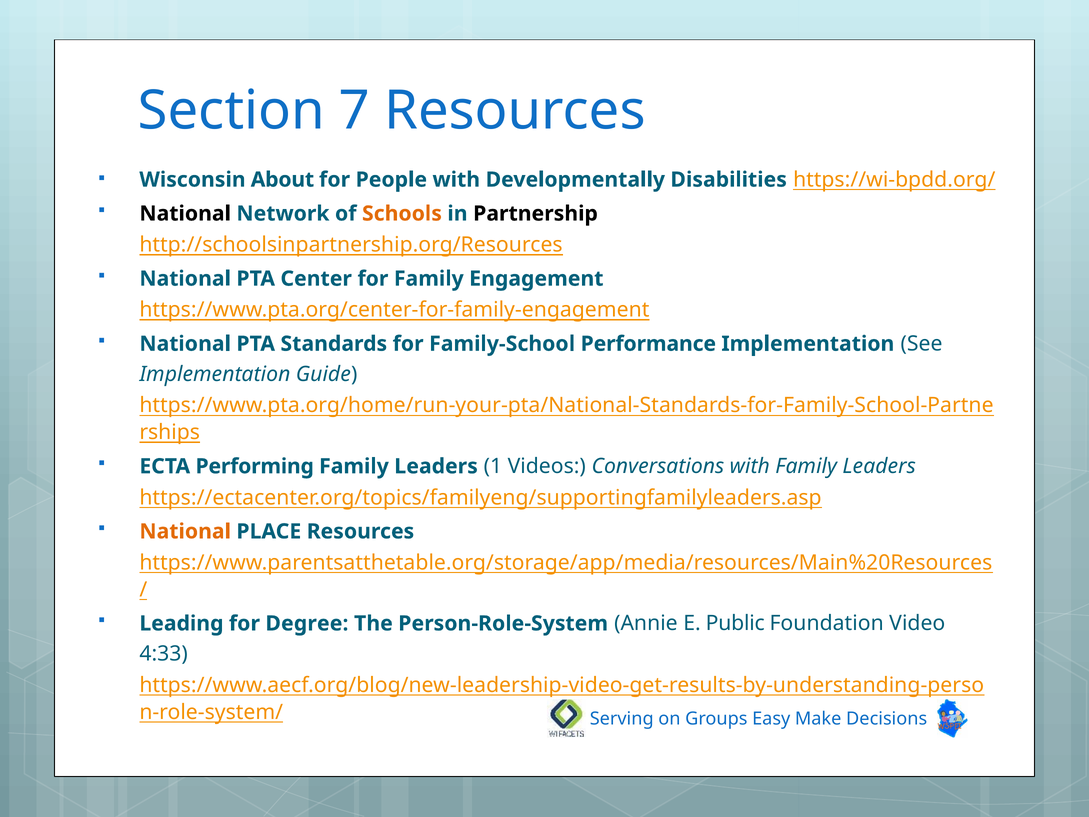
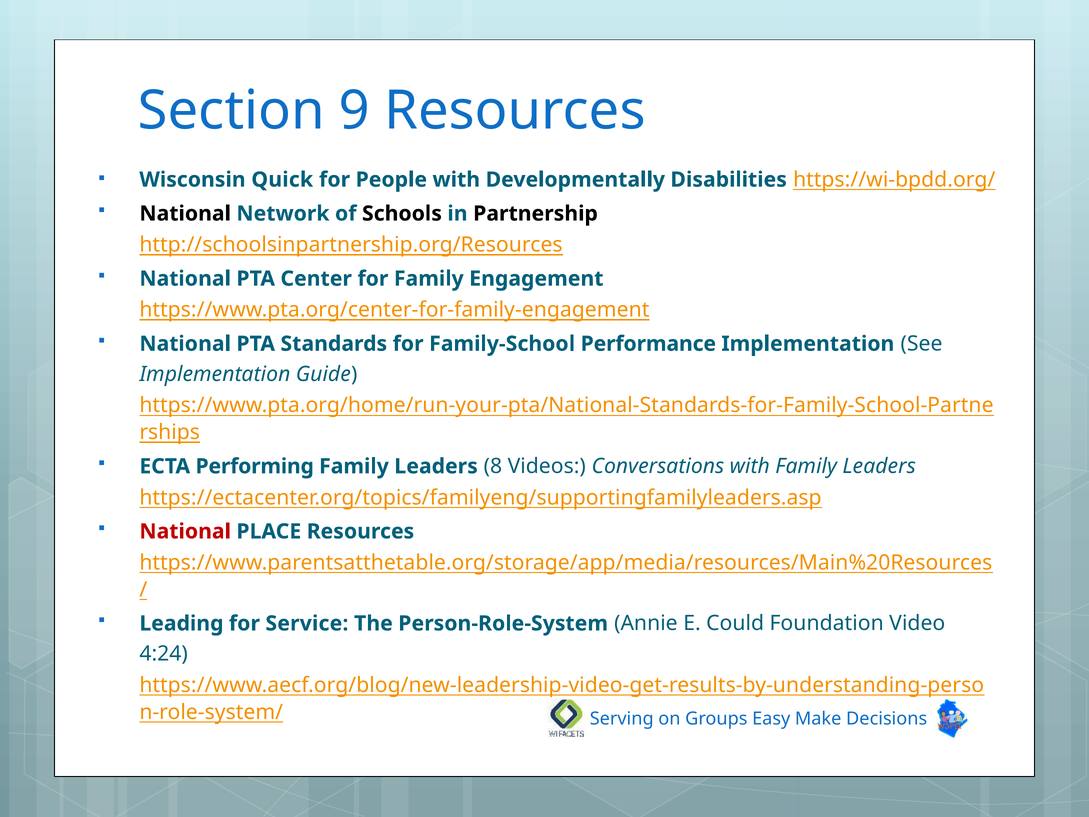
7: 7 -> 9 (355, 111)
About: About -> Quick (282, 180)
Schools colour: orange -> black (402, 214)
1: 1 -> 8 (493, 466)
National colour: orange -> red (185, 531)
Degree: Degree -> Service (307, 623)
Public: Public -> Could (735, 623)
4:33: 4:33 -> 4:24 (164, 654)
